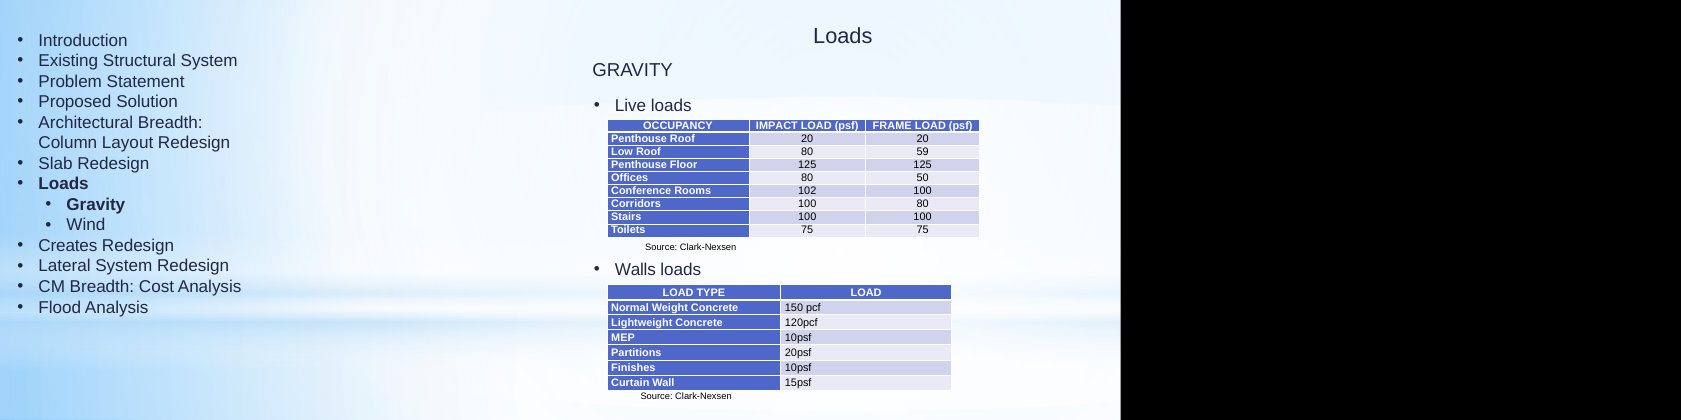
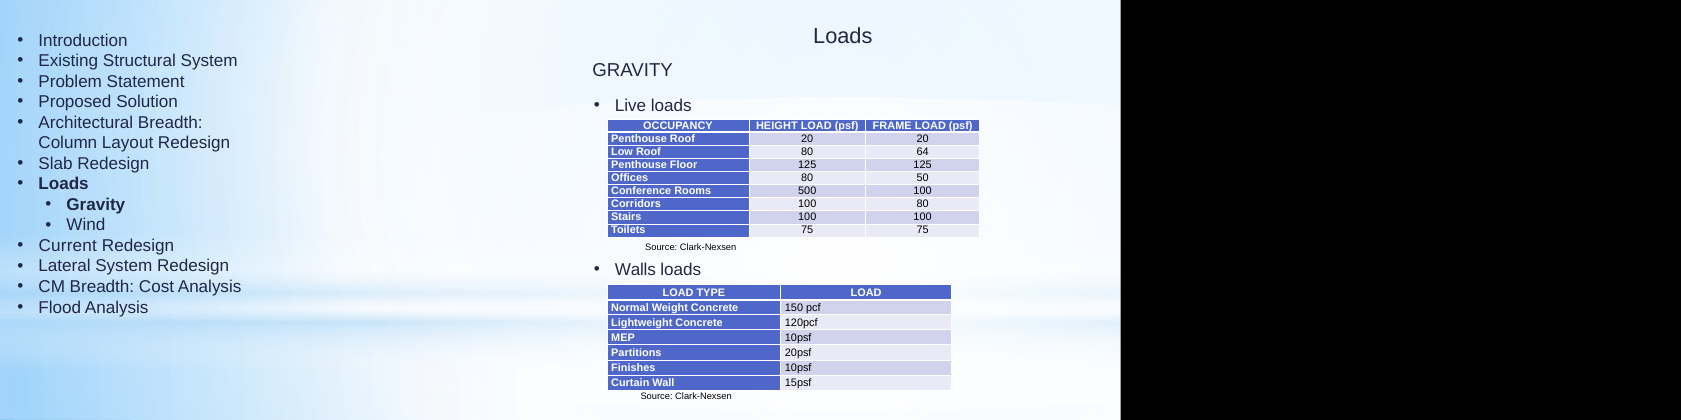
IMPACT: IMPACT -> HEIGHT (777, 126)
59: 59 -> 64 (923, 152)
102: 102 -> 500 (807, 191)
Creates: Creates -> Current (68, 246)
